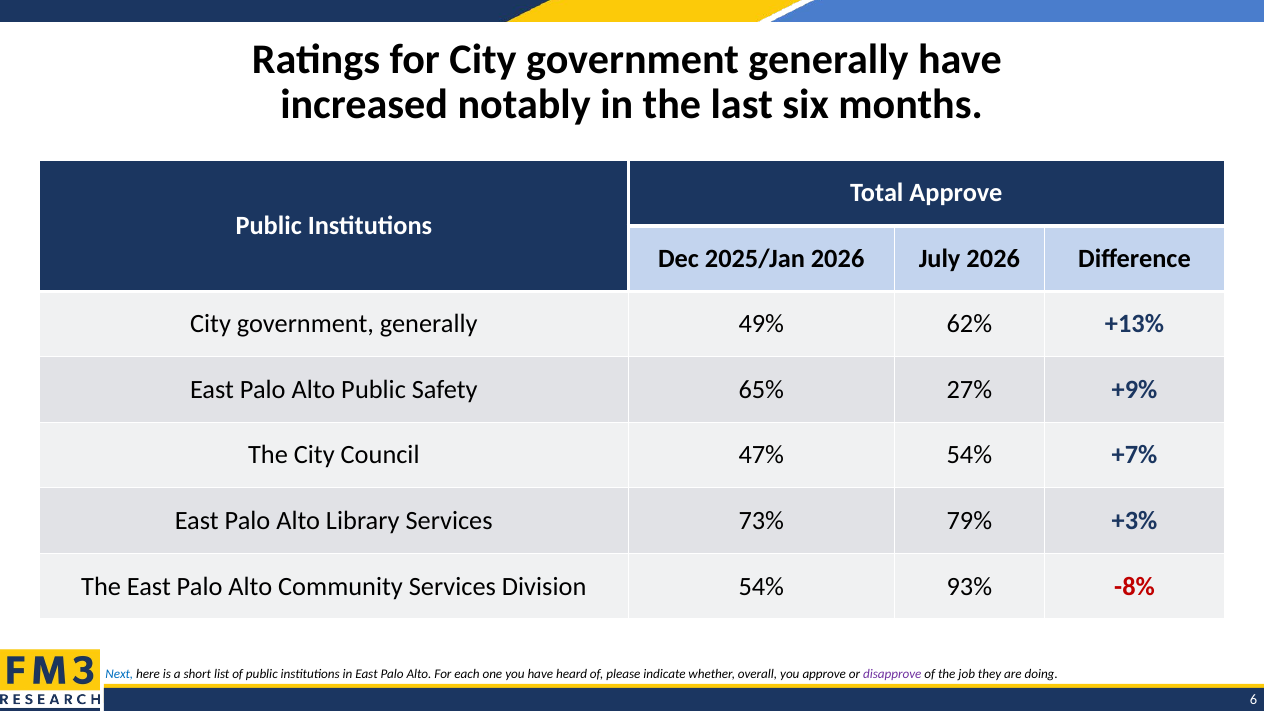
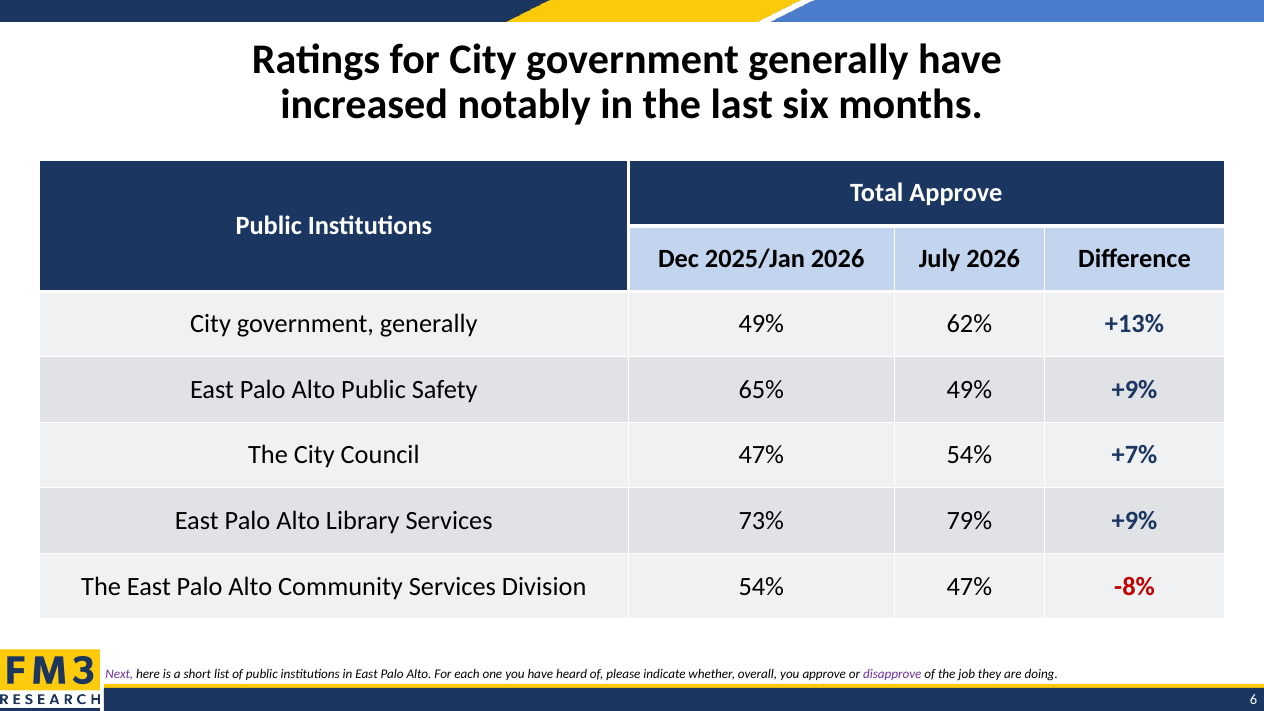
65% 27%: 27% -> 49% (969, 390)
79% +3%: +3% -> +9% (1135, 521)
54% 93%: 93% -> 47% (969, 586)
Next colour: blue -> purple (119, 674)
